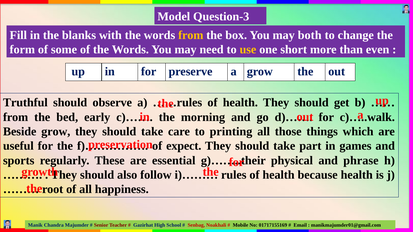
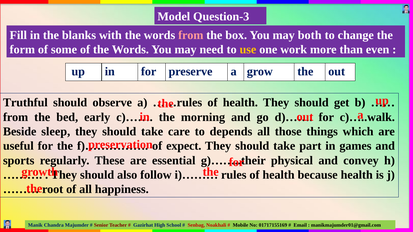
from colour: yellow -> pink (191, 35)
short: short -> work (294, 50)
Beside grow: grow -> sleep (56, 132)
printing: printing -> depends (231, 132)
phrase: phrase -> convey (361, 161)
